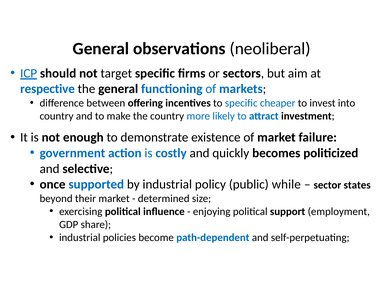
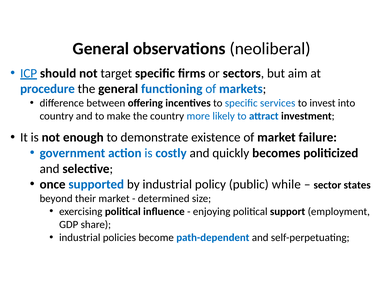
respective: respective -> procedure (47, 89)
cheaper: cheaper -> services (278, 103)
